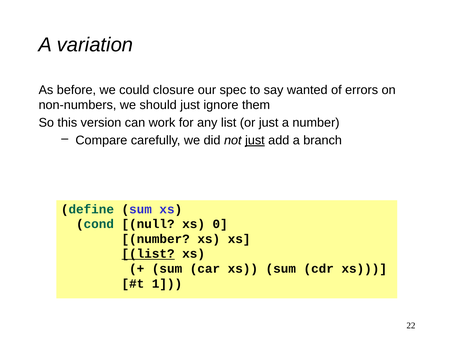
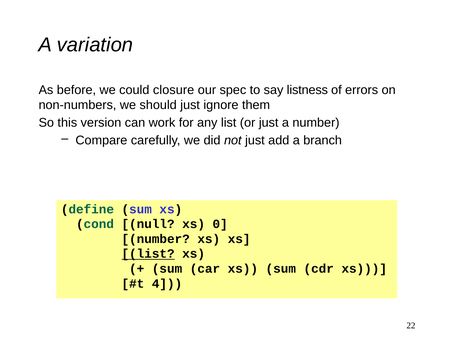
wanted: wanted -> listness (307, 90)
just underline: present -> none (255, 141)
1: 1 -> 4 (167, 284)
